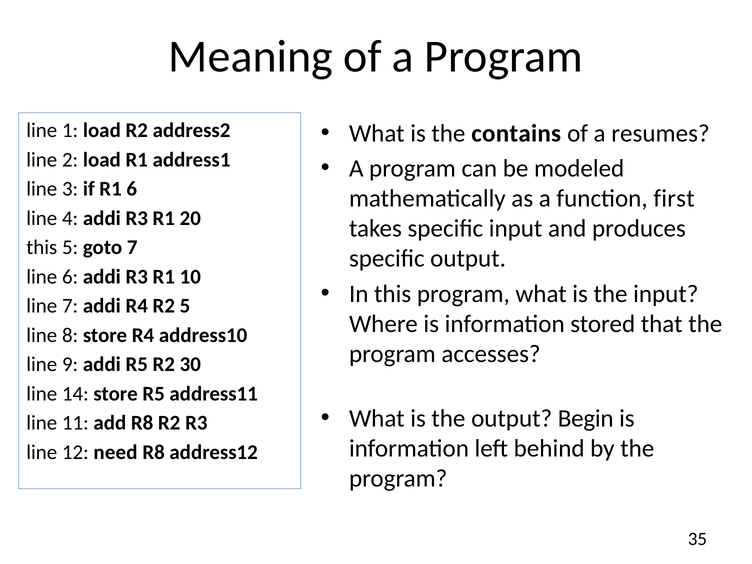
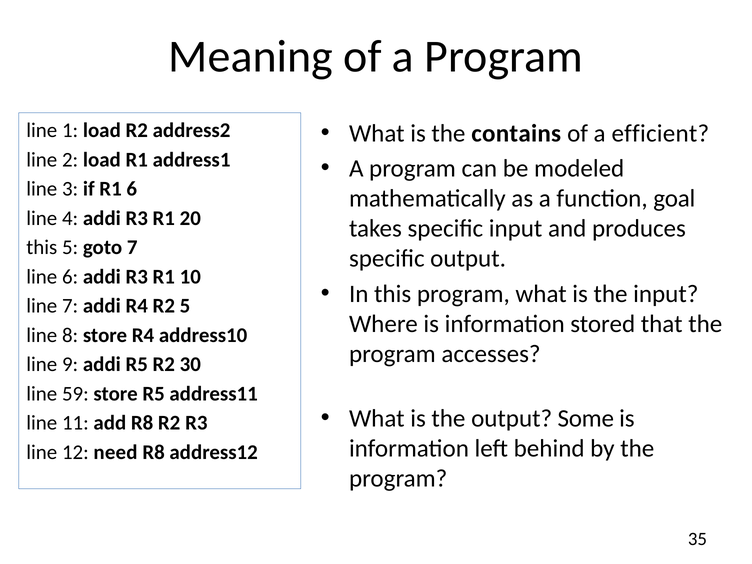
resumes: resumes -> efficient (660, 133)
first: first -> goal (674, 198)
14: 14 -> 59 (75, 394)
Begin: Begin -> Some (586, 418)
